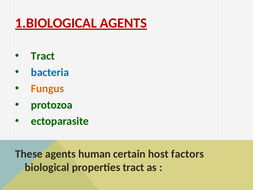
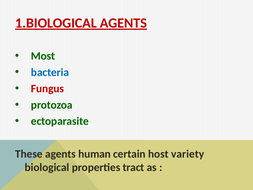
Tract: Tract -> Most (43, 56)
Fungus colour: orange -> red (48, 88)
factors: factors -> variety (188, 154)
